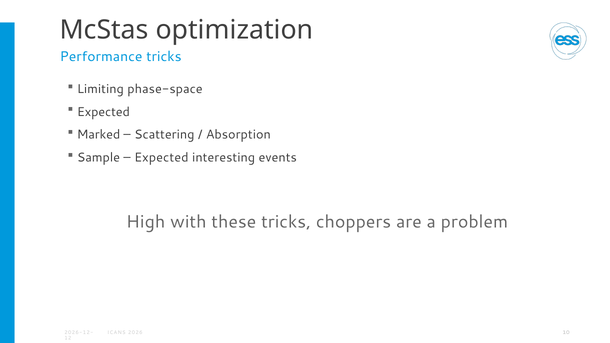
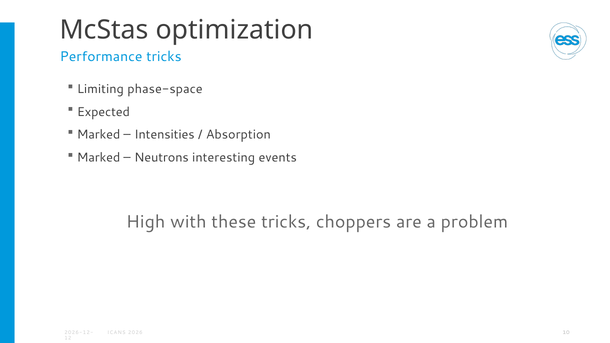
Scattering: Scattering -> Intensities (164, 135)
Sample: Sample -> Marked (99, 158)
Expected: Expected -> Neutrons (161, 158)
